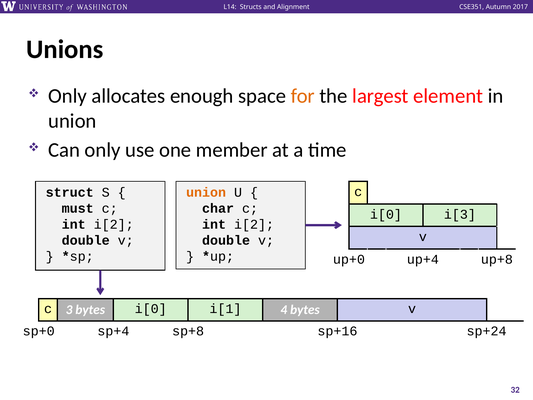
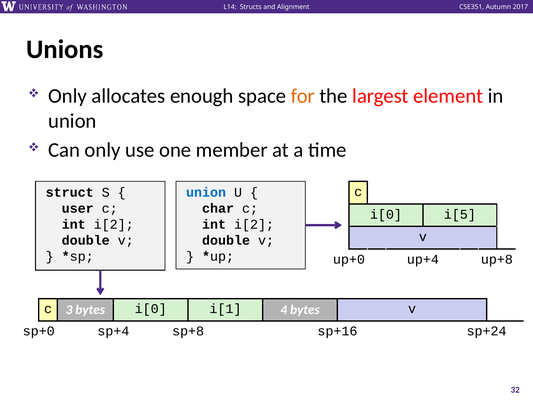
union colour: orange -> blue (206, 192)
must: must -> user (78, 208)
i[3: i[3 -> i[5 (460, 214)
